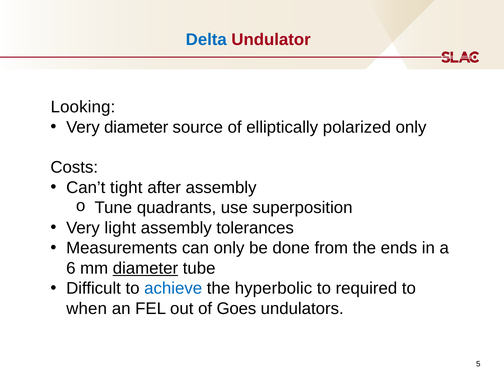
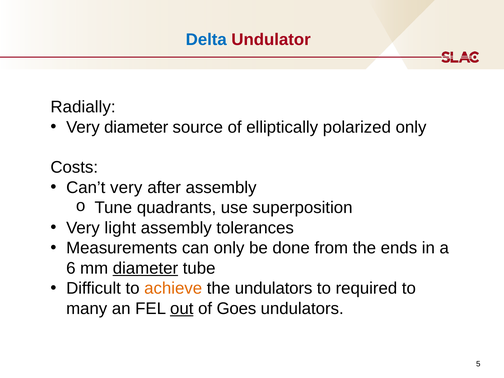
Looking: Looking -> Radially (83, 107)
Can’t tight: tight -> very (126, 188)
achieve colour: blue -> orange (173, 288)
the hyperbolic: hyperbolic -> undulators (274, 288)
when: when -> many (87, 309)
out underline: none -> present (182, 309)
